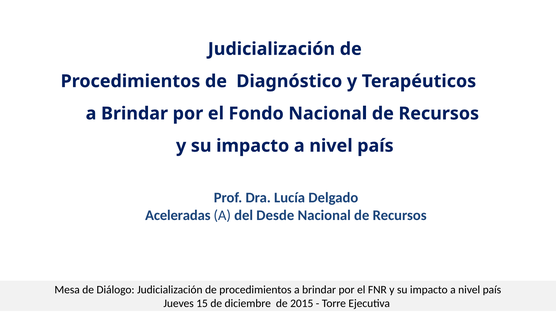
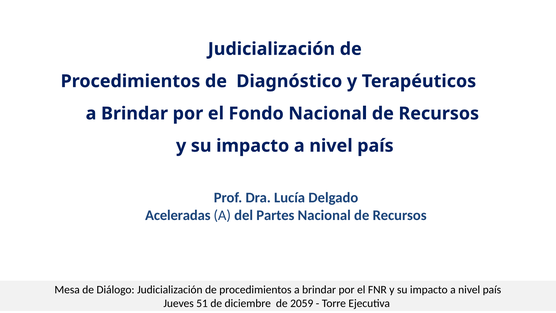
Desde: Desde -> Partes (275, 215)
15: 15 -> 51 (202, 303)
2015: 2015 -> 2059 (302, 303)
